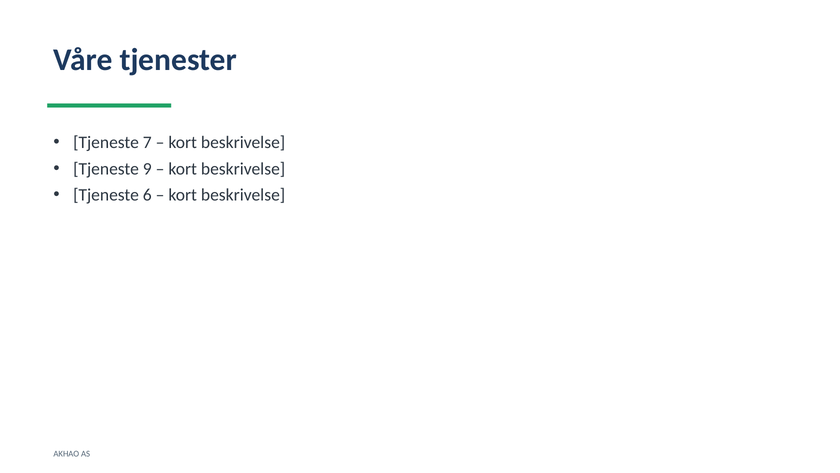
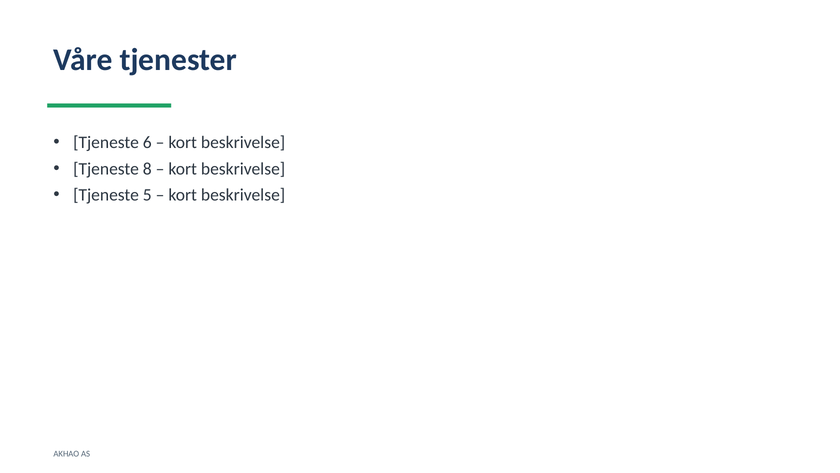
7: 7 -> 6 (147, 142)
9: 9 -> 8 (147, 169)
6: 6 -> 5 (147, 195)
